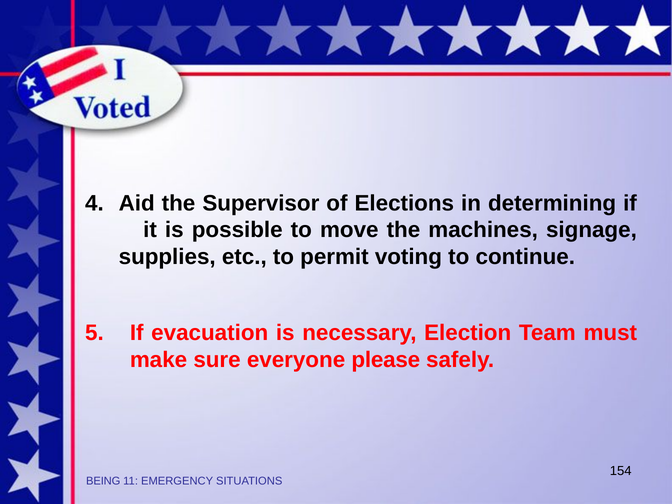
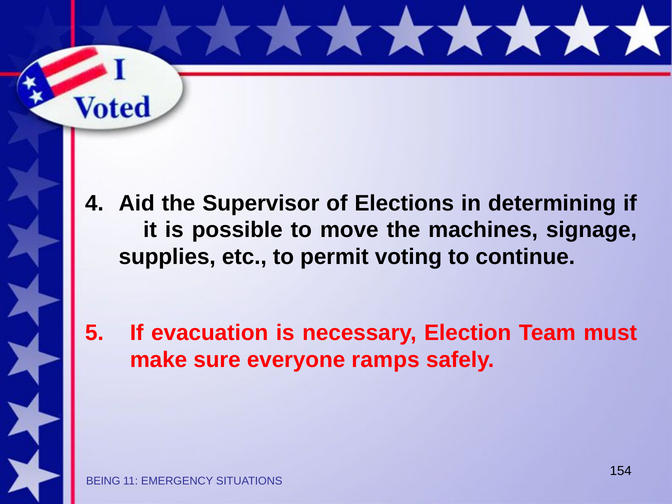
please: please -> ramps (386, 360)
